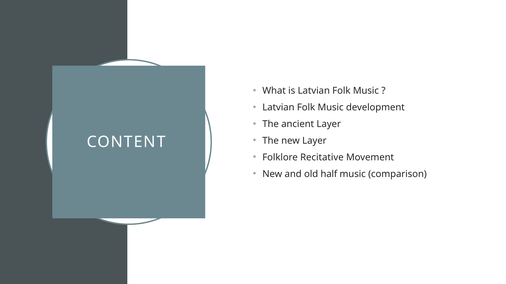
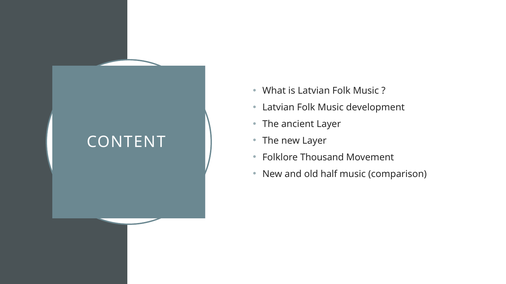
Recitative: Recitative -> Thousand (322, 158)
